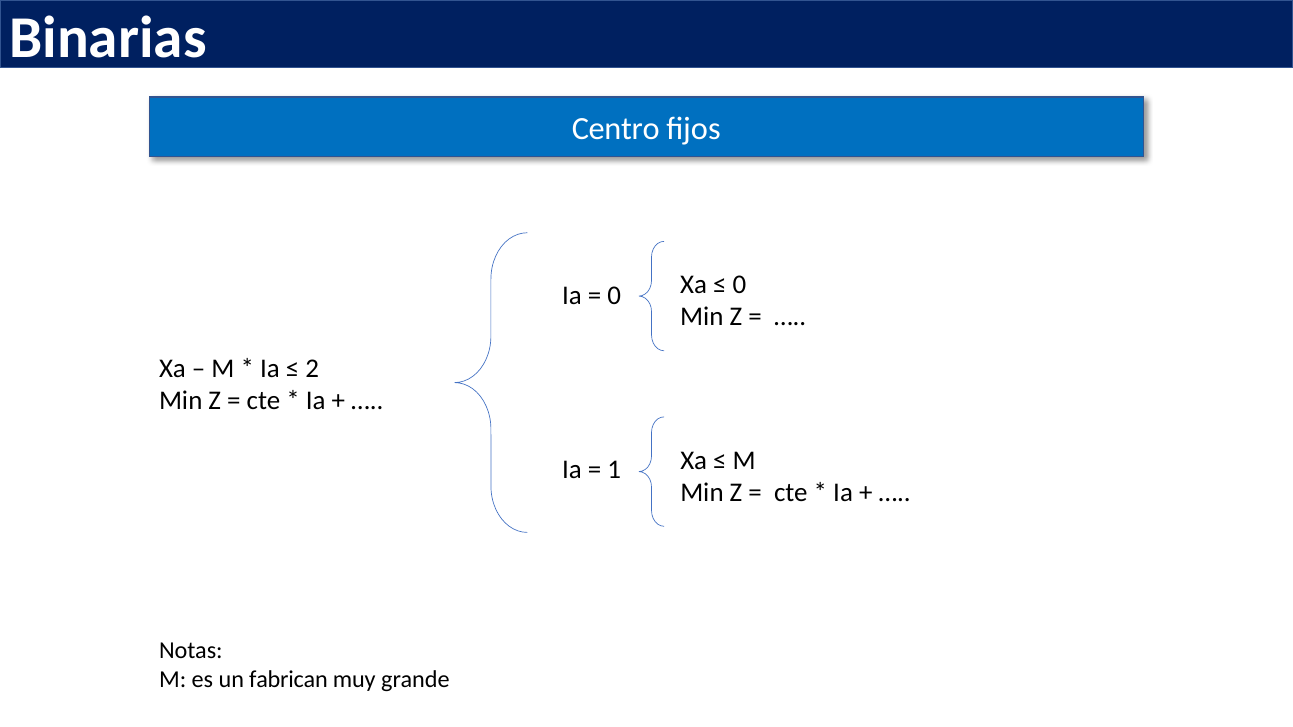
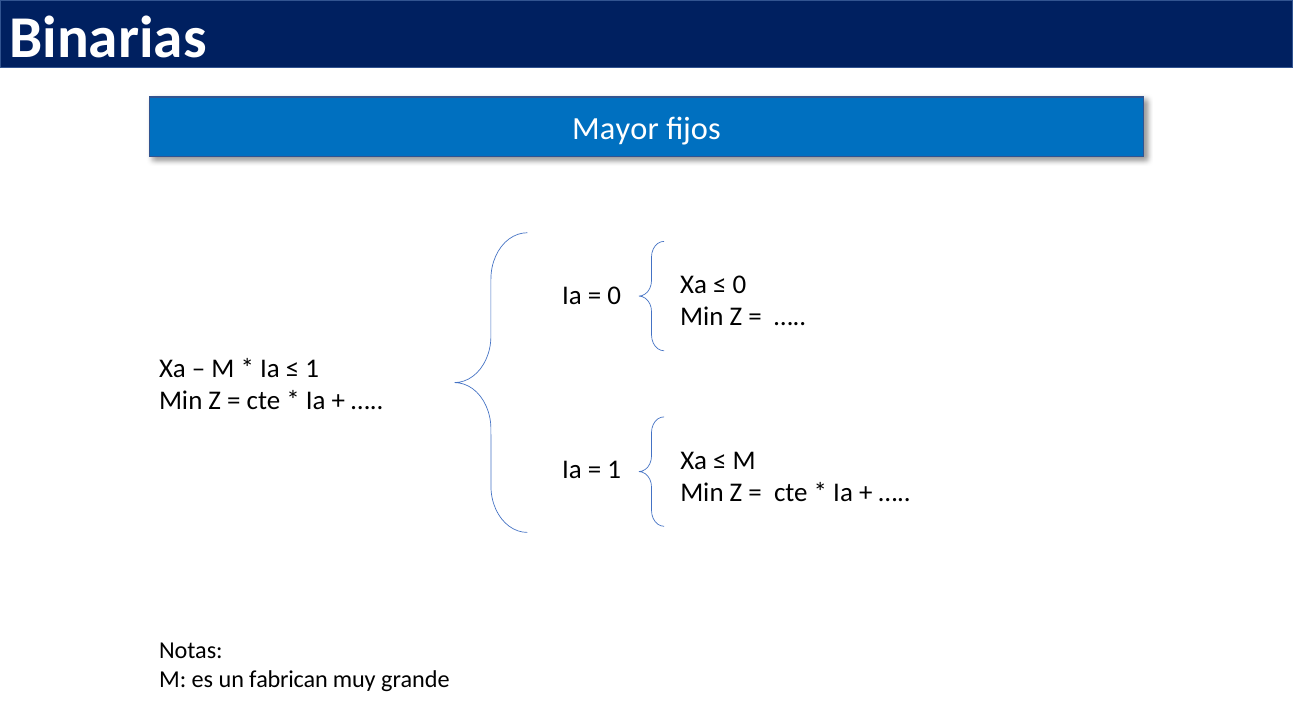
Centro: Centro -> Mayor (615, 129)
2: 2 -> 1 (312, 368)
